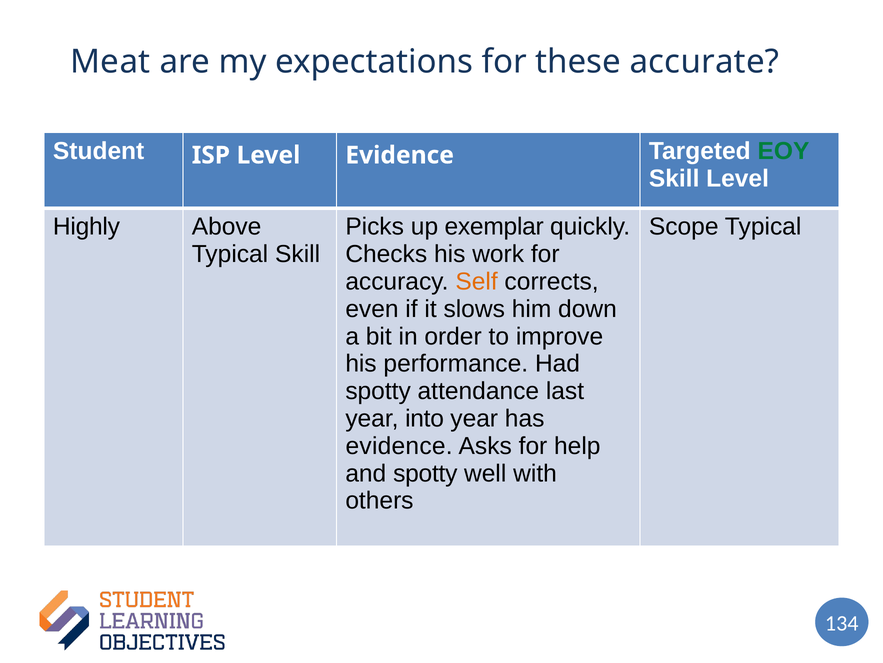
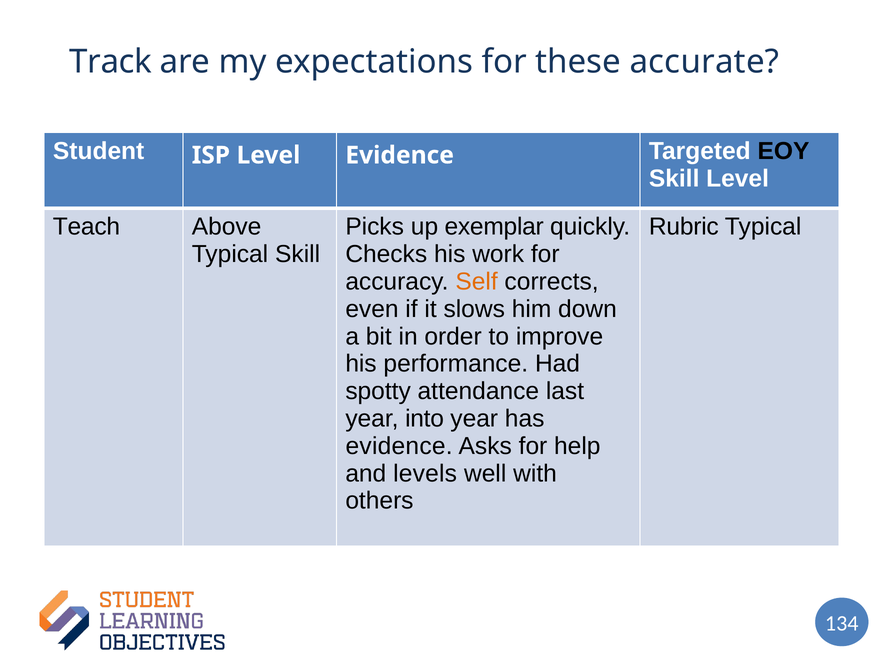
Meat: Meat -> Track (111, 62)
EOY colour: green -> black (783, 151)
Highly: Highly -> Teach (86, 227)
Scope: Scope -> Rubric (684, 227)
and spotty: spotty -> levels (425, 473)
